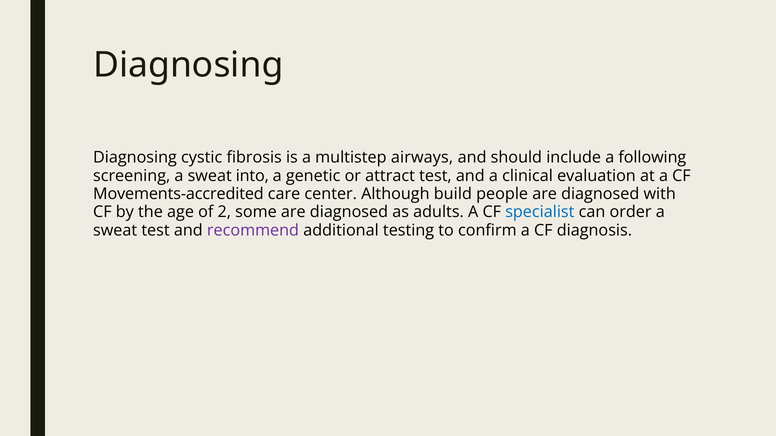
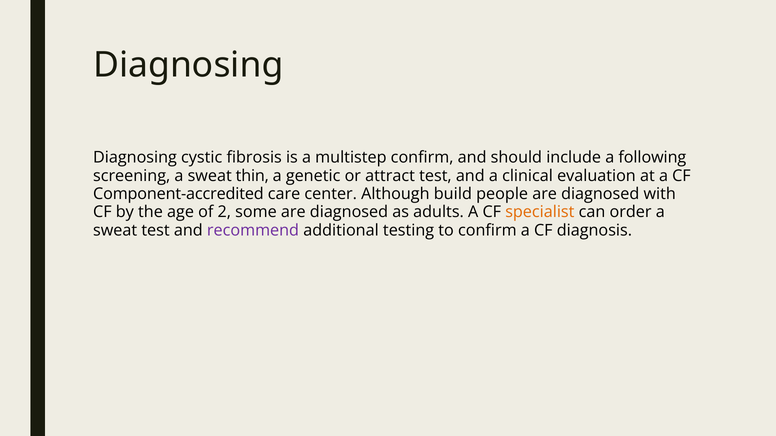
multistep airways: airways -> confirm (422, 158)
into: into -> thin (252, 176)
Movements-accredited: Movements-accredited -> Component-accredited (178, 194)
specialist colour: blue -> orange (540, 212)
